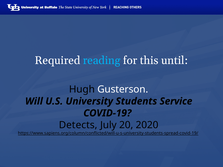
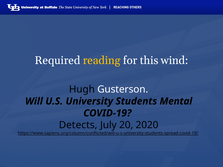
reading colour: light blue -> yellow (102, 61)
until: until -> wind (175, 61)
Service: Service -> Mental (176, 101)
